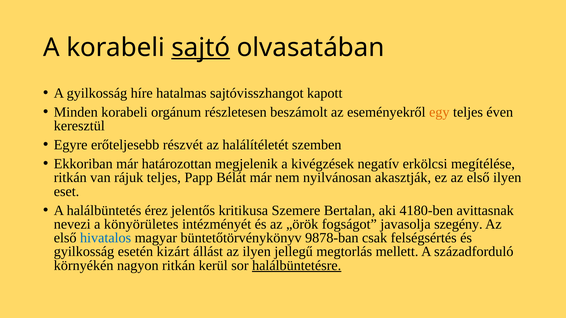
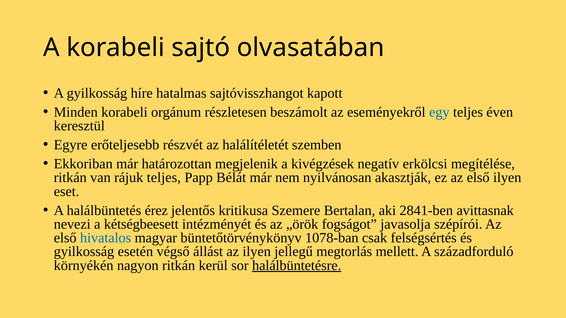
sajtó underline: present -> none (201, 48)
egy colour: orange -> blue (439, 112)
4180-ben: 4180-ben -> 2841-ben (426, 211)
könyörületes: könyörületes -> kétségbeesett (141, 224)
szegény: szegény -> szépírói (458, 224)
9878-ban: 9878-ban -> 1078-ban (332, 238)
kizárt: kizárt -> végső (173, 252)
